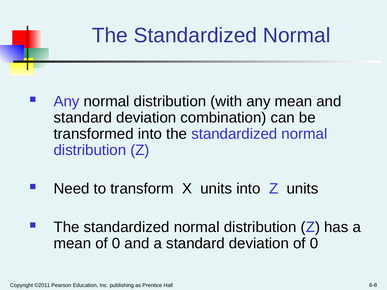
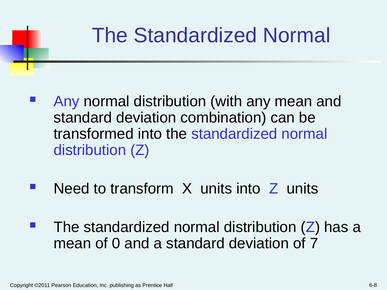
deviation of 0: 0 -> 7 (314, 244)
